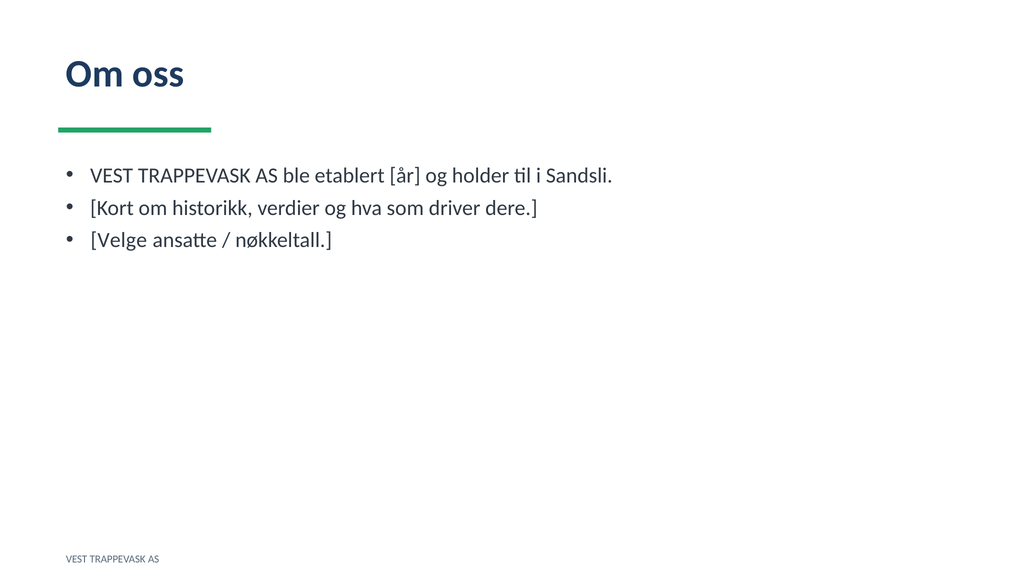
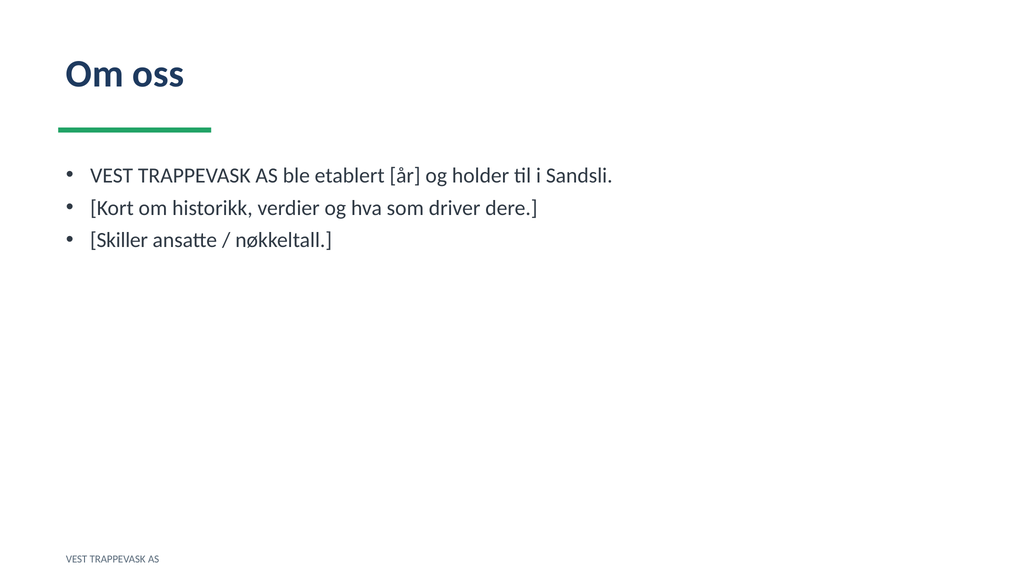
Velge: Velge -> Skiller (119, 240)
